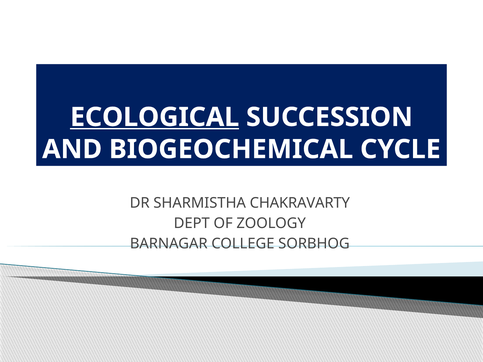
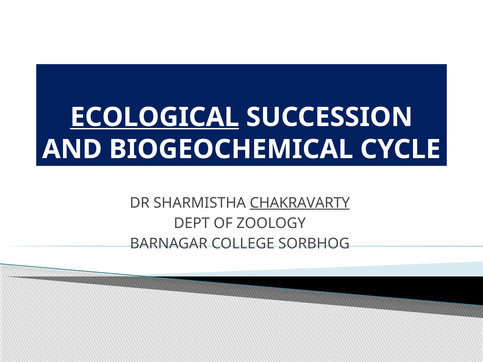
CHAKRAVARTY underline: none -> present (300, 203)
